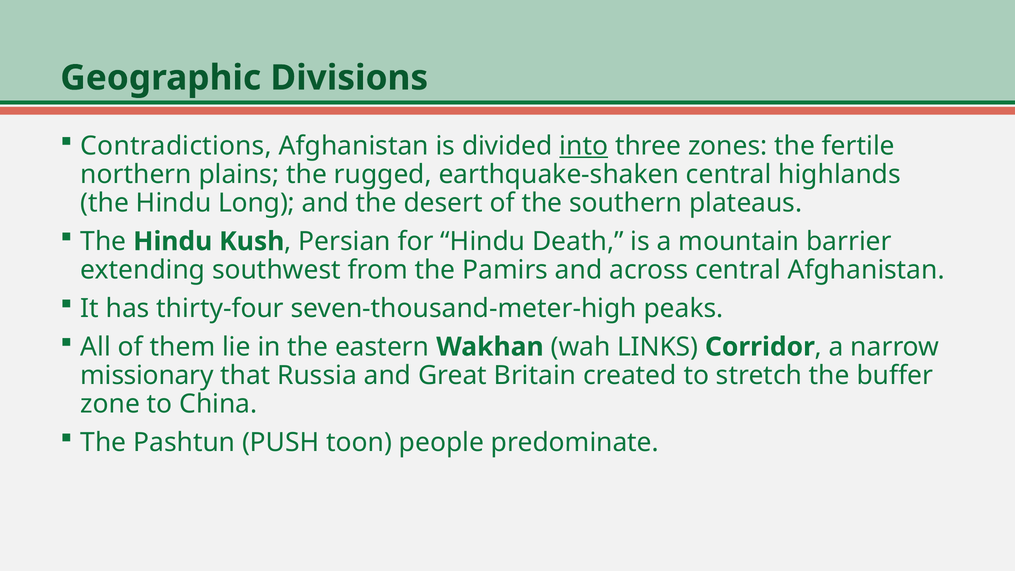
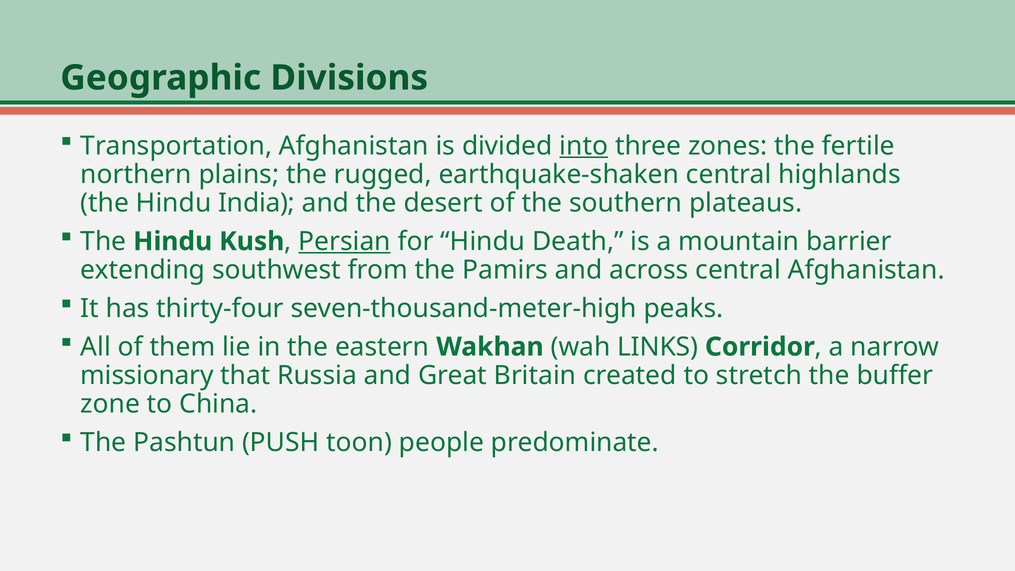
Contradictions: Contradictions -> Transportation (176, 146)
Long: Long -> India (257, 203)
Persian underline: none -> present (345, 241)
